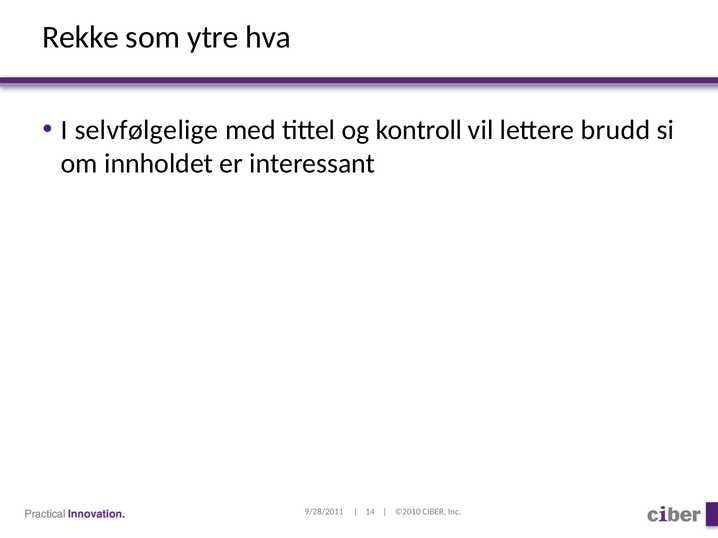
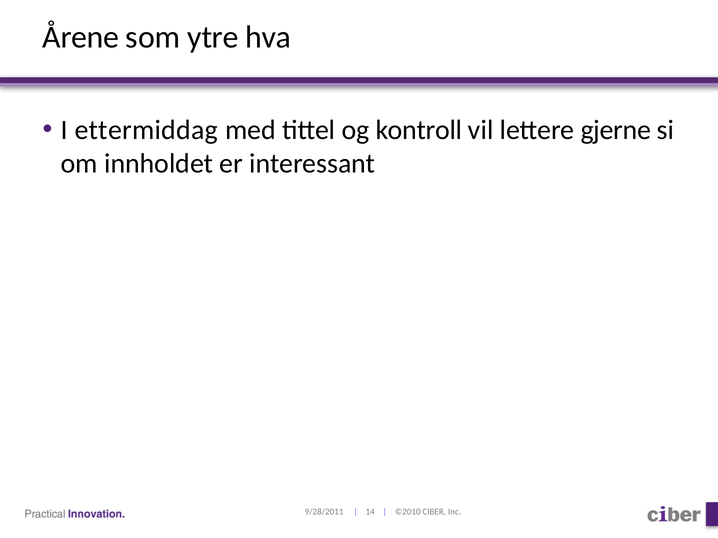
Rekke: Rekke -> Årene (81, 37)
selvfølgelige: selvfølgelige -> ettermiddag (146, 130)
brudd: brudd -> gjerne (616, 130)
